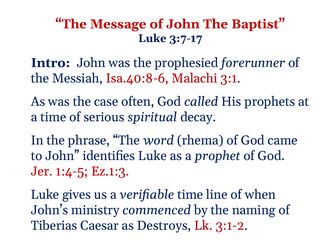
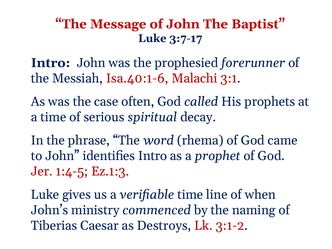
Isa.40:8-6: Isa.40:8-6 -> Isa.40:1-6 (137, 78)
identifies Luke: Luke -> Intro (153, 156)
